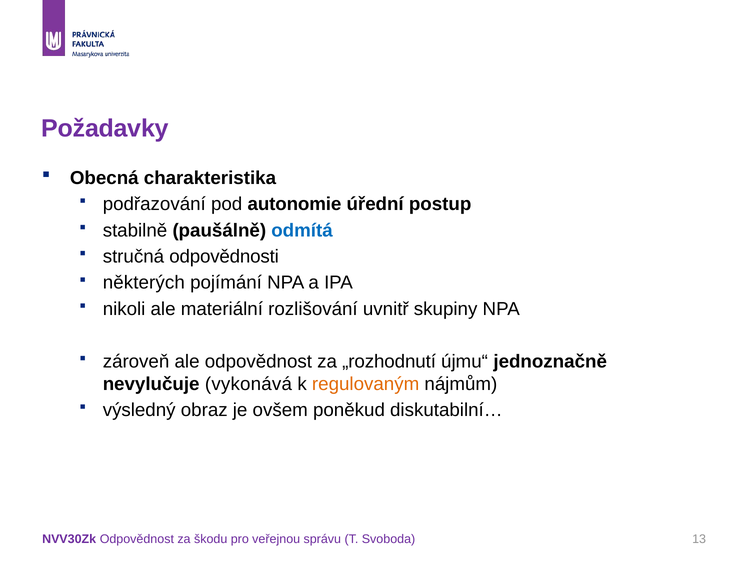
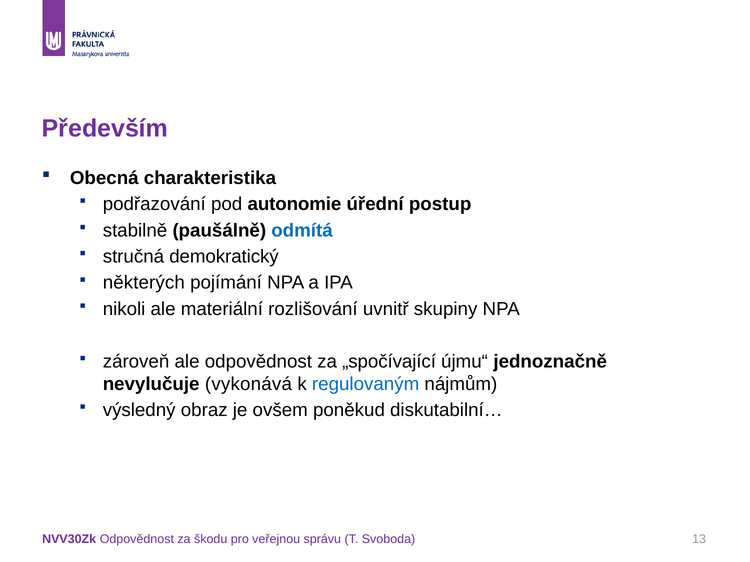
Požadavky: Požadavky -> Především (105, 128)
odpovědnosti: odpovědnosti -> demokratický (224, 257)
„rozhodnutí: „rozhodnutí -> „spočívající (389, 362)
regulovaným colour: orange -> blue (366, 384)
